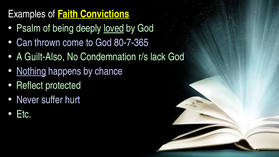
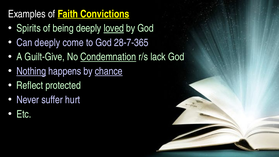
Psalm: Psalm -> Spirits (29, 28)
Can thrown: thrown -> deeply (47, 43)
80-7-365: 80-7-365 -> 28-7-365 (131, 43)
Guilt-Also: Guilt-Also -> Guilt-Give (45, 57)
Condemnation underline: none -> present (108, 57)
chance underline: none -> present (109, 71)
